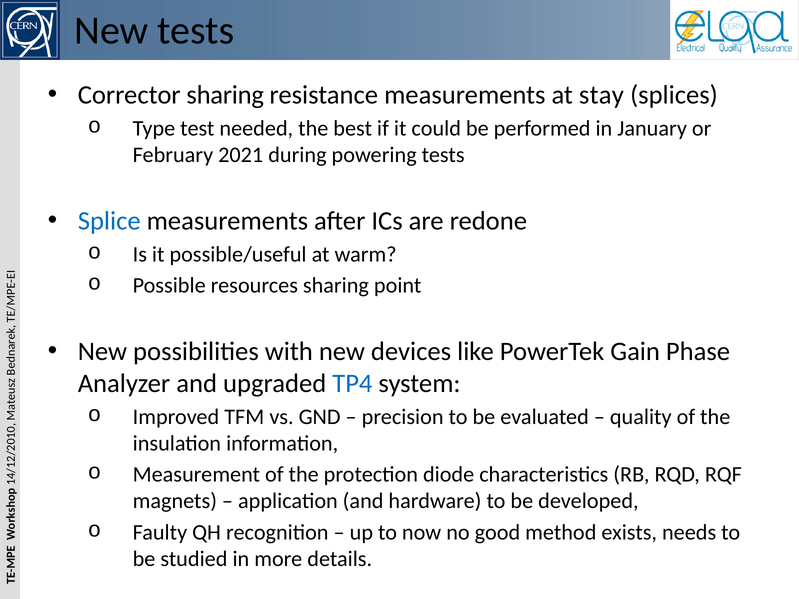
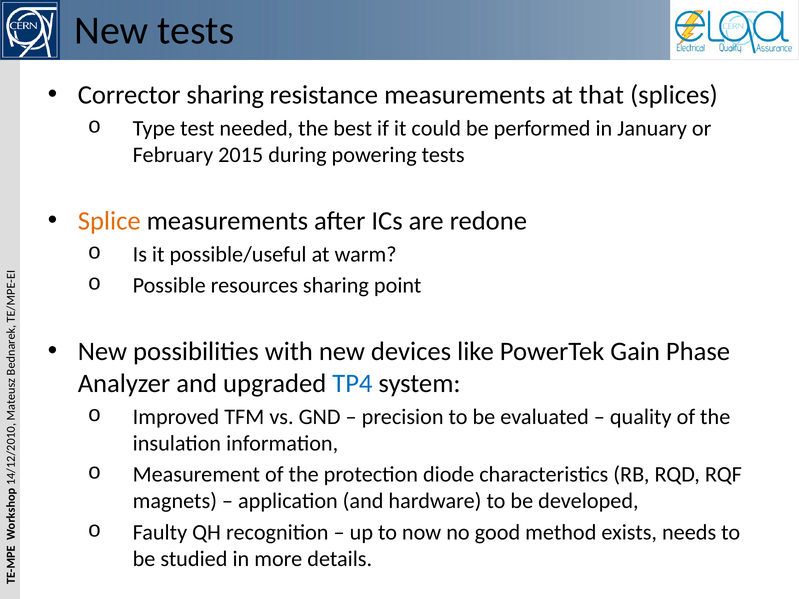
stay: stay -> that (601, 95)
2021: 2021 -> 2015 (241, 155)
Splice colour: blue -> orange (109, 221)
